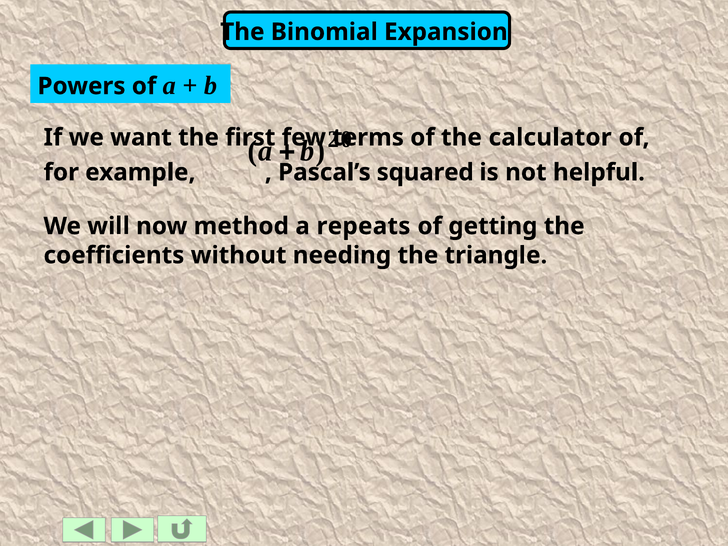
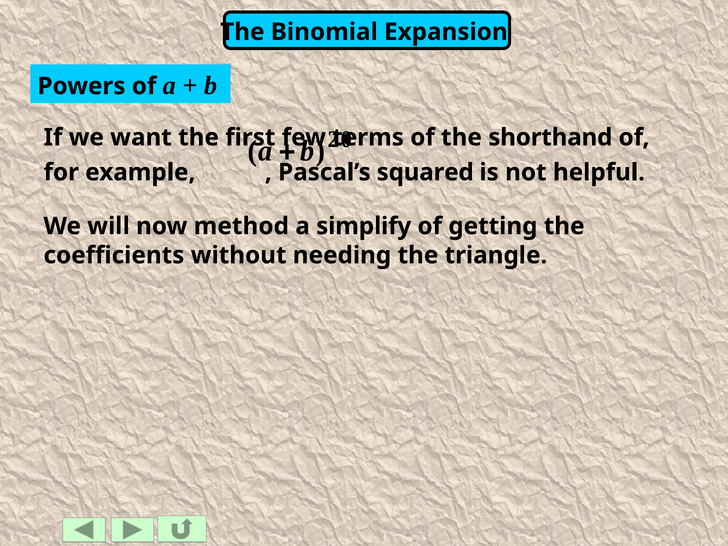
calculator: calculator -> shorthand (550, 137)
repeats: repeats -> simplify (364, 226)
